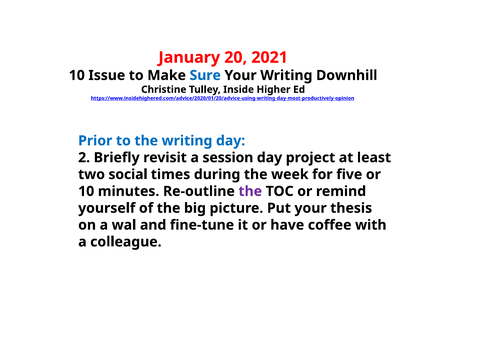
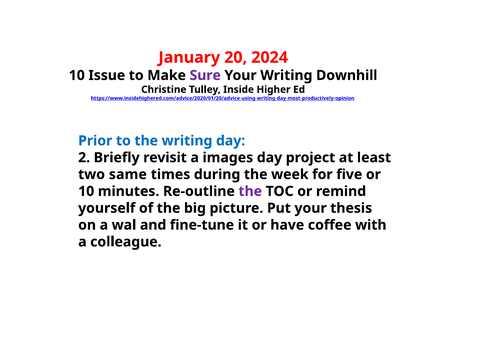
2021: 2021 -> 2024 (270, 57)
Sure colour: blue -> purple (205, 75)
session: session -> images (228, 157)
social: social -> same (128, 174)
